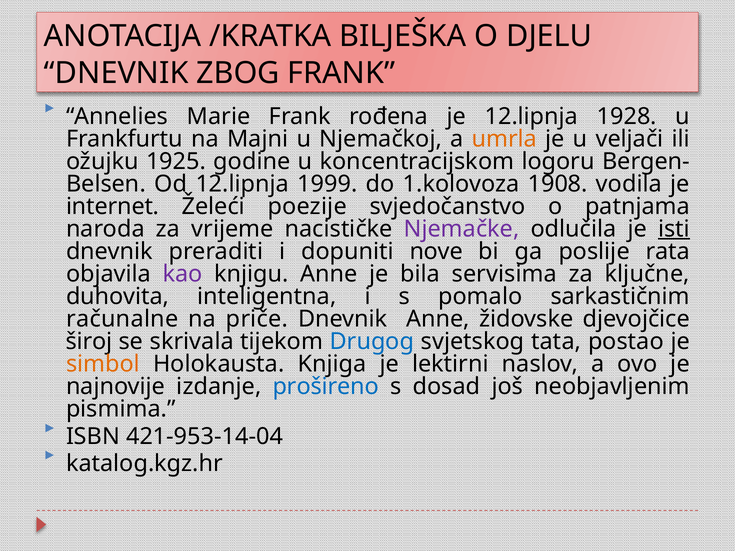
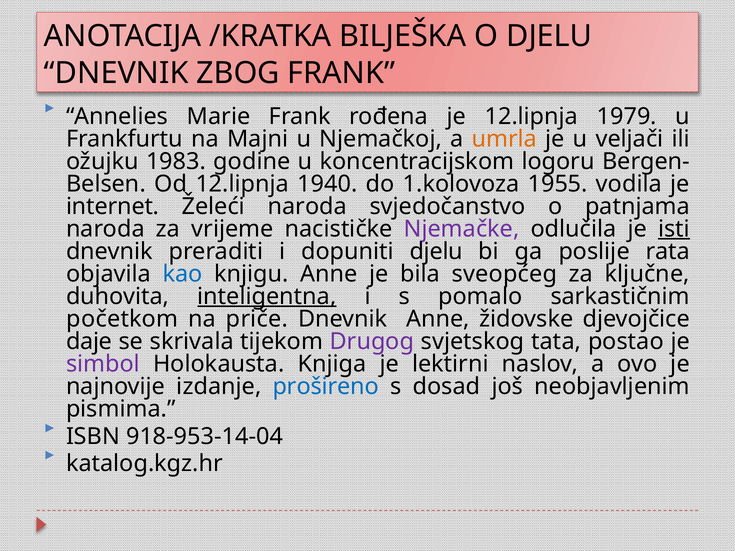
1928: 1928 -> 1979 (627, 116)
1925: 1925 -> 1983 (176, 161)
1999: 1999 -> 1940 (327, 184)
1908: 1908 -> 1955 (558, 184)
Želeći poezije: poezije -> naroda (307, 206)
dopuniti nove: nove -> djelu (436, 251)
kao colour: purple -> blue (183, 274)
servisima: servisima -> sveopćeg (504, 274)
inteligentna underline: none -> present (267, 296)
računalne: računalne -> početkom (122, 319)
široj: široj -> daje (89, 342)
Drugog colour: blue -> purple (372, 342)
simbol colour: orange -> purple (103, 364)
421-953-14-04: 421-953-14-04 -> 918-953-14-04 (205, 436)
